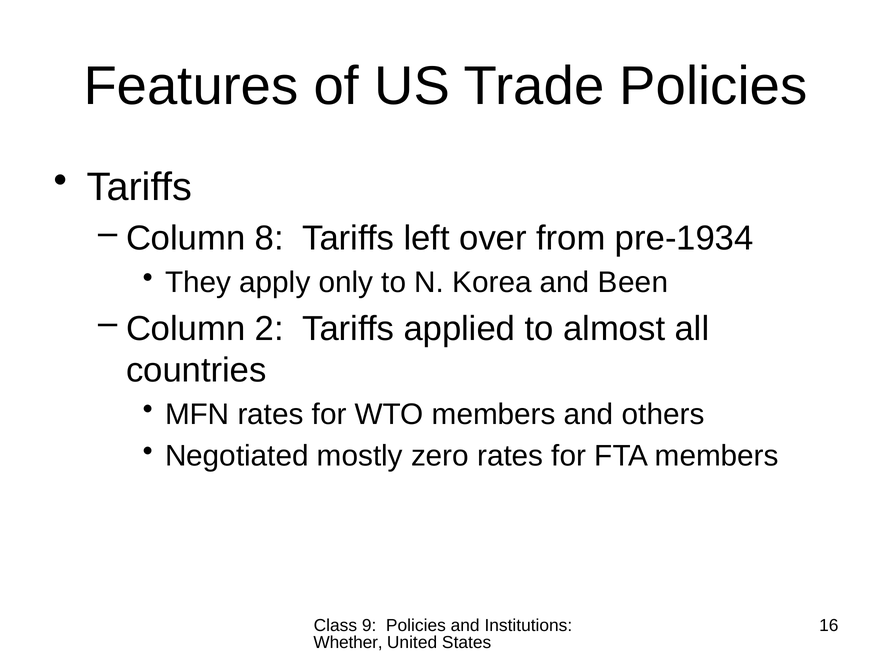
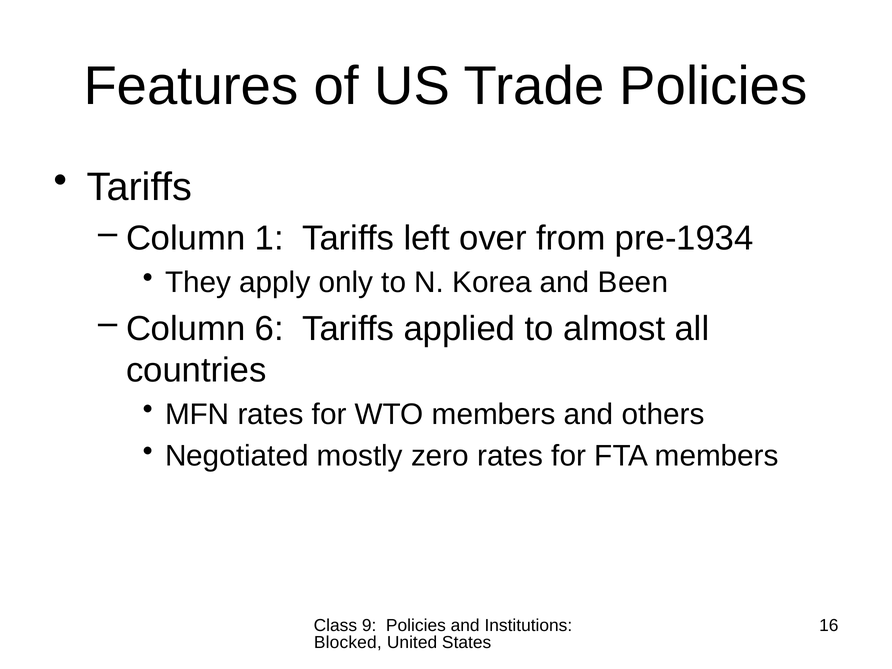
8: 8 -> 1 (269, 238)
2: 2 -> 6 (269, 329)
Whether: Whether -> Blocked (348, 643)
